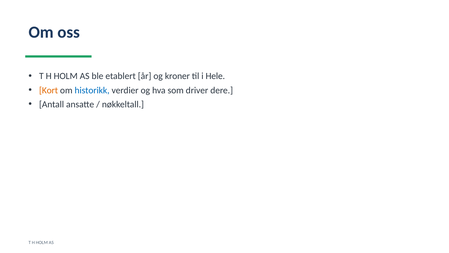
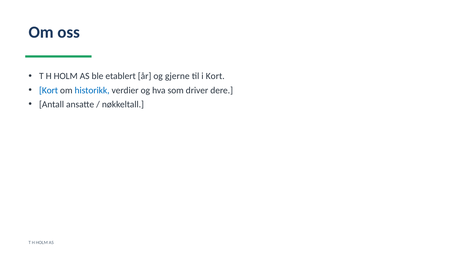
kroner: kroner -> gjerne (177, 76)
i Hele: Hele -> Kort (215, 76)
Kort colour: orange -> blue (49, 90)
